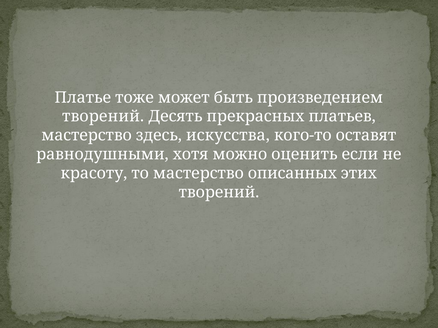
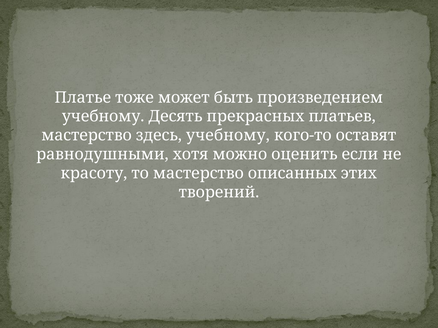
творений: творений -> учебному (103, 117)
здесь искусства: искусства -> учебному (228, 136)
